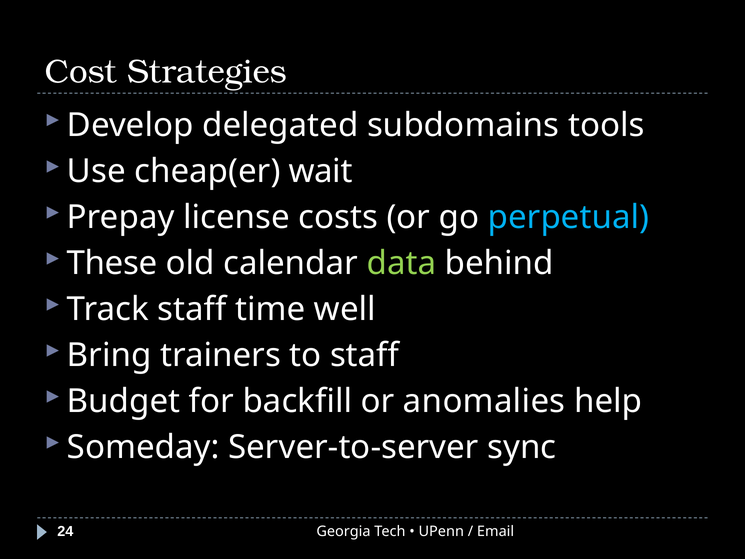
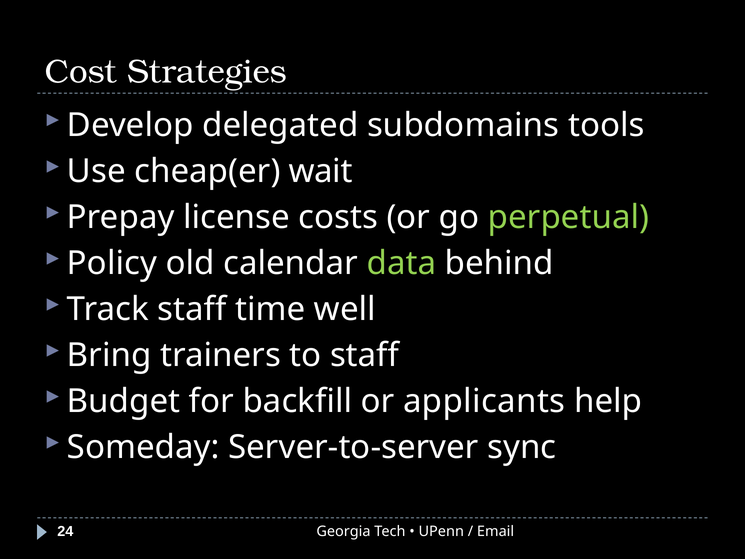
perpetual colour: light blue -> light green (568, 217)
These: These -> Policy (112, 263)
anomalies: anomalies -> applicants (484, 401)
